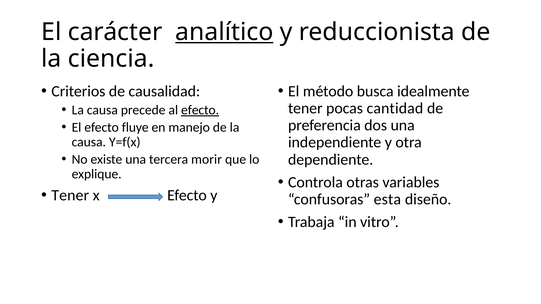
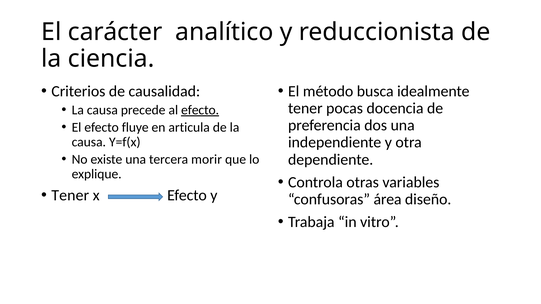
analítico underline: present -> none (224, 32)
cantidad: cantidad -> docencia (395, 109)
manejo: manejo -> articula (189, 128)
esta: esta -> área (388, 199)
